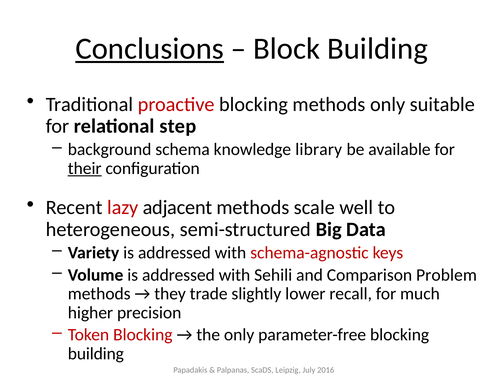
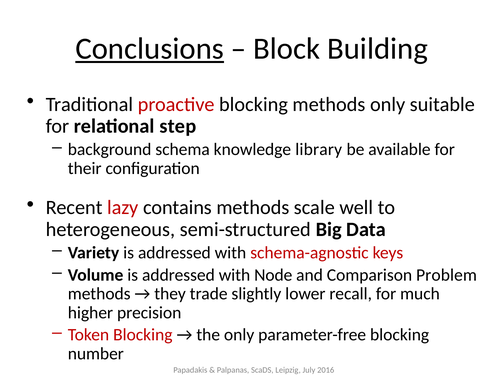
their underline: present -> none (85, 168)
adjacent: adjacent -> contains (177, 208)
Sehili: Sehili -> Node (273, 275)
building: building -> number (96, 354)
